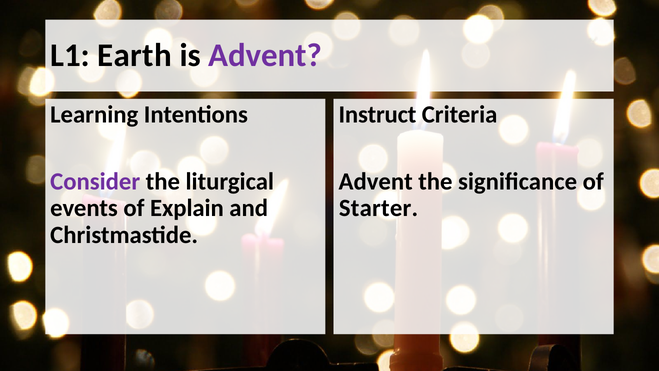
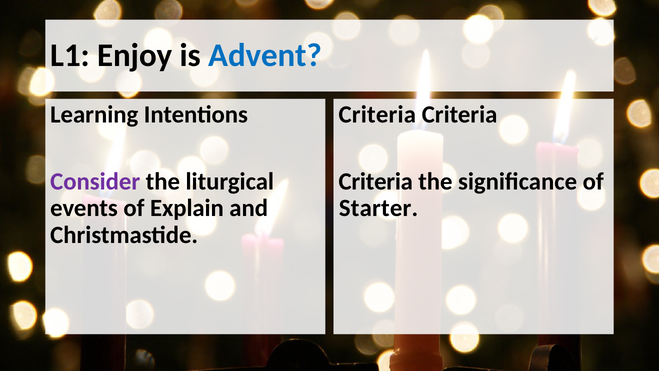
Earth: Earth -> Enjoy (135, 55)
Advent colour: purple -> blue (265, 55)
Instruct: Instruct -> Criteria (377, 114)
Advent: Advent -> Criteria (376, 181)
